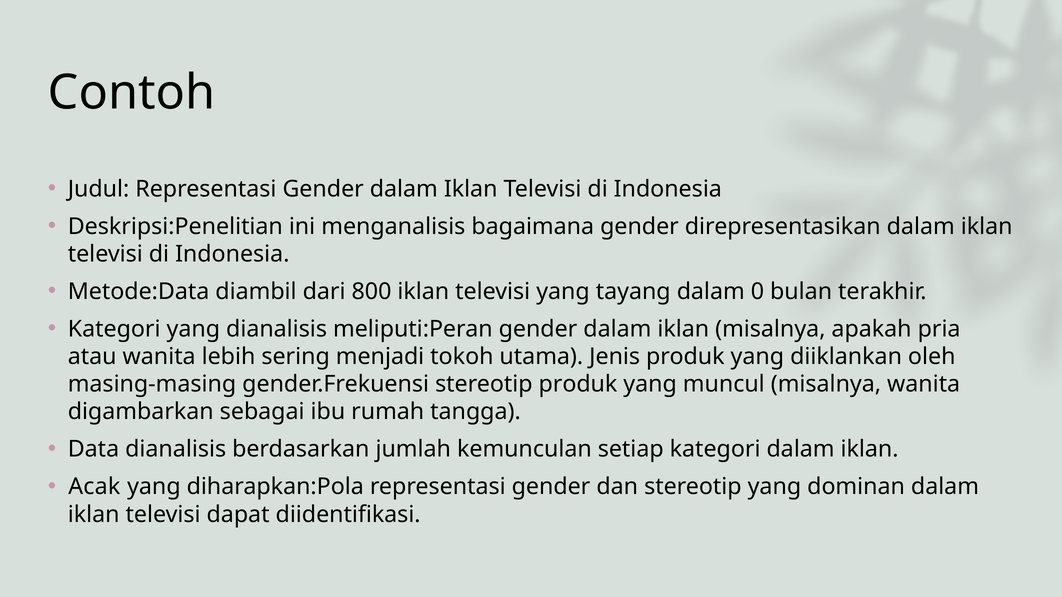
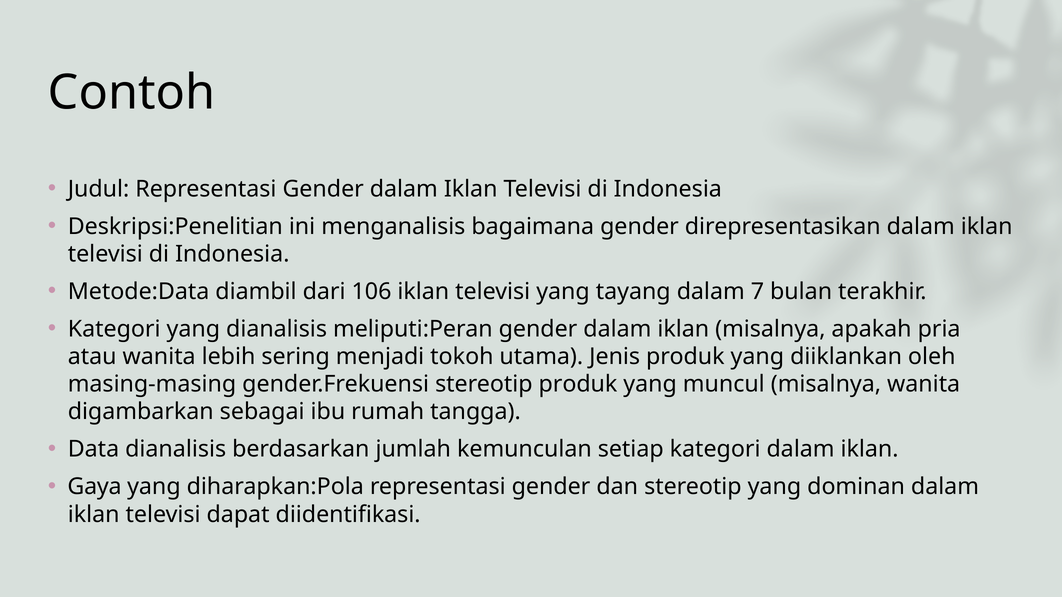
800: 800 -> 106 (371, 292)
0: 0 -> 7 (757, 292)
Acak: Acak -> Gaya (95, 487)
